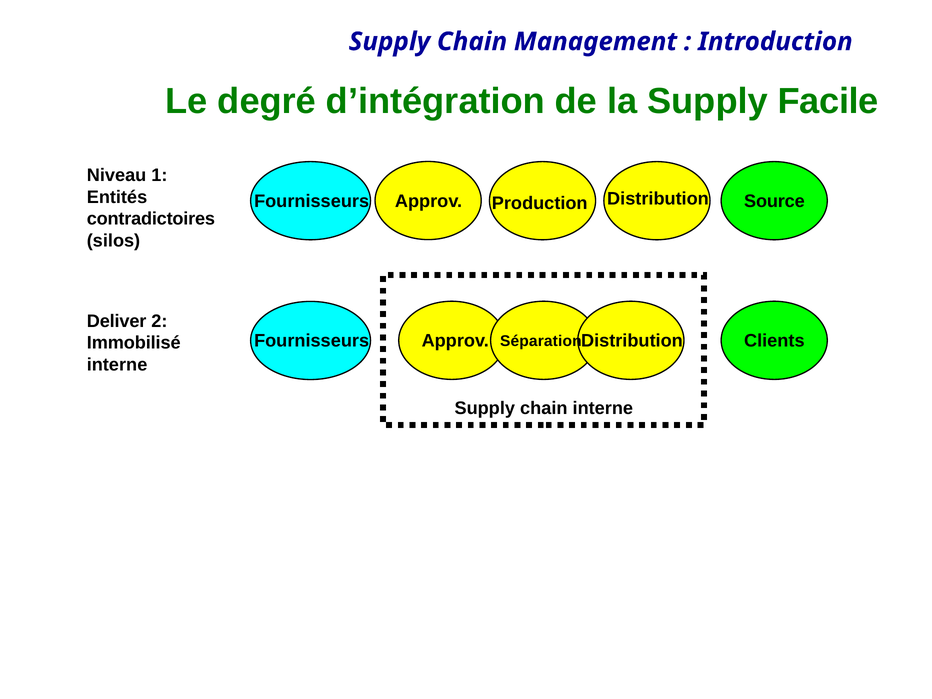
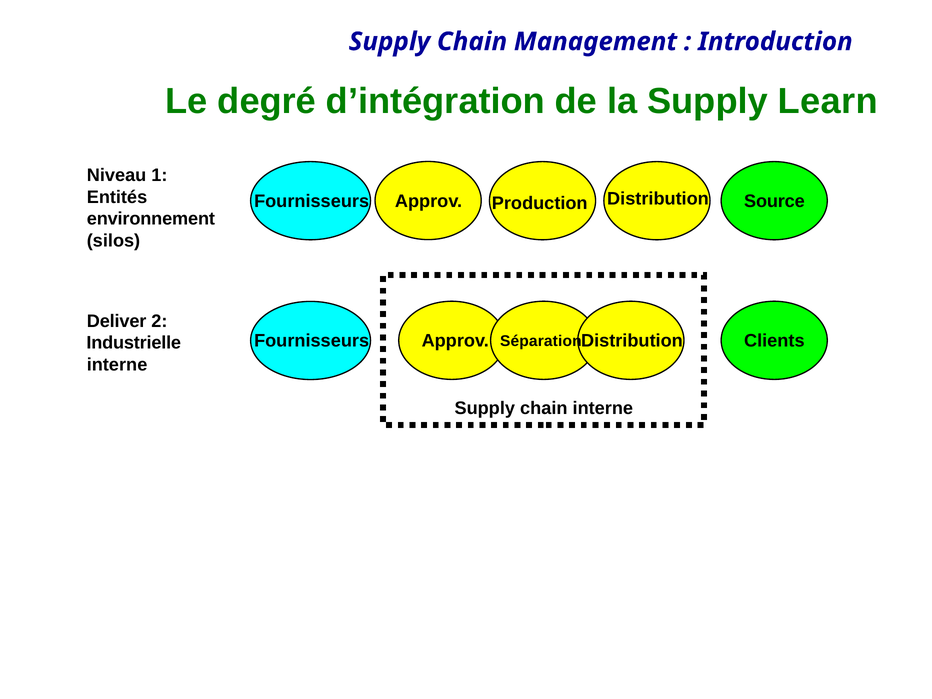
Facile: Facile -> Learn (828, 101)
contradictoires: contradictoires -> environnement (151, 219)
Immobilisé: Immobilisé -> Industrielle (134, 343)
